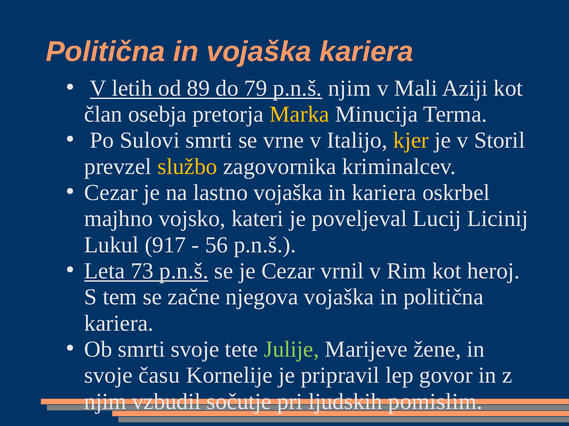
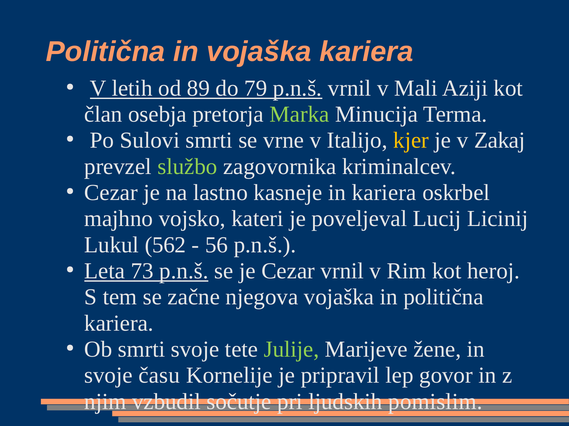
p.n.š njim: njim -> vrnil (350, 88)
Marka colour: yellow -> light green (299, 115)
Storil: Storil -> Zakaj (500, 141)
službo colour: yellow -> light green (187, 167)
lastno vojaška: vojaška -> kasneje (288, 193)
917: 917 -> 562 (165, 245)
